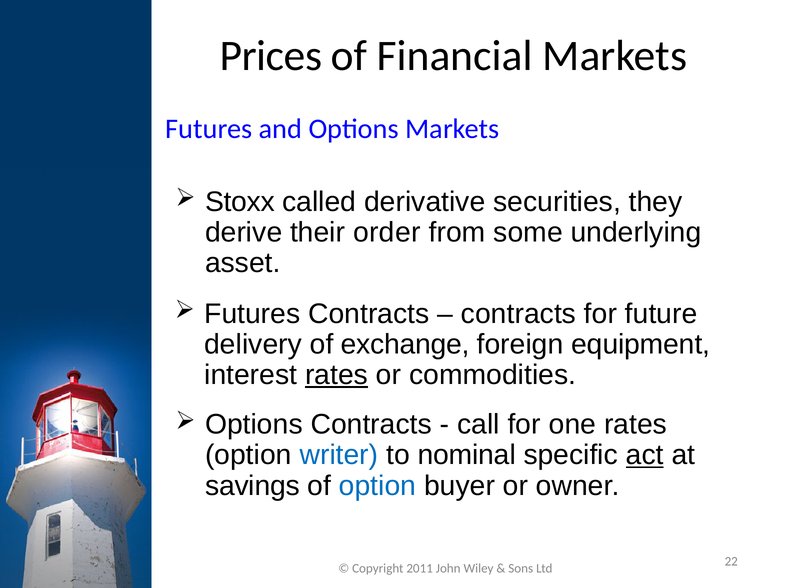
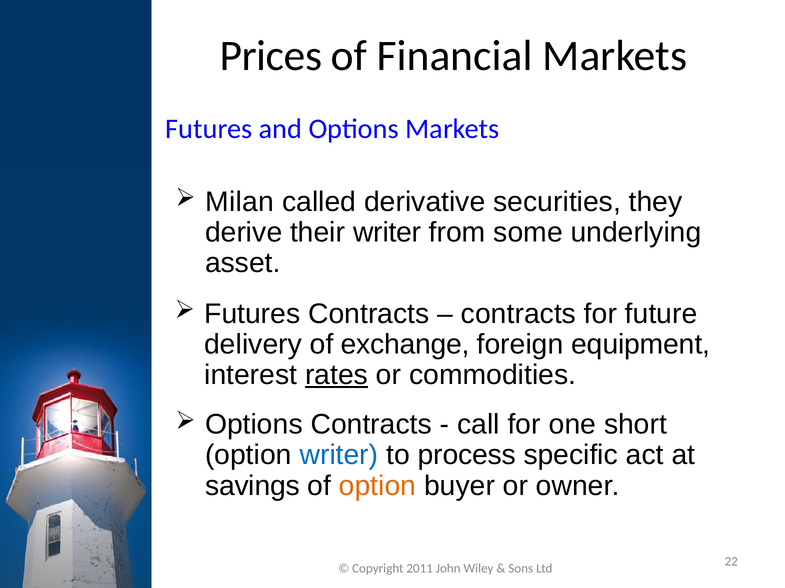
Stoxx: Stoxx -> Milan (240, 202)
their order: order -> writer (387, 233)
one rates: rates -> short (636, 425)
nominal: nominal -> process (467, 456)
act underline: present -> none (645, 456)
option colour: blue -> orange (378, 486)
